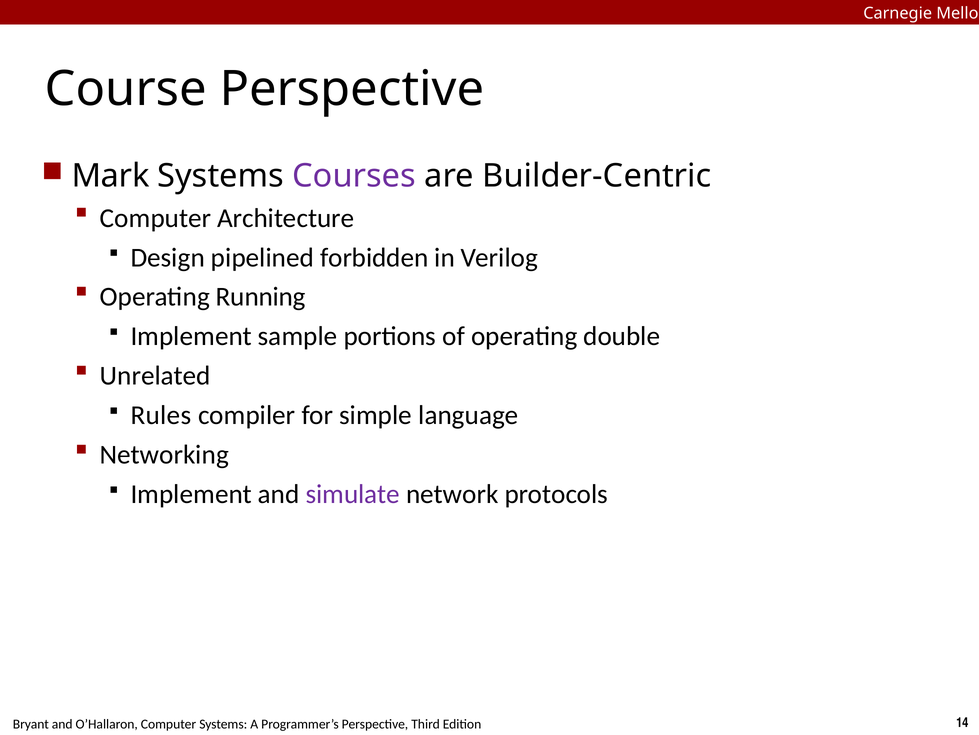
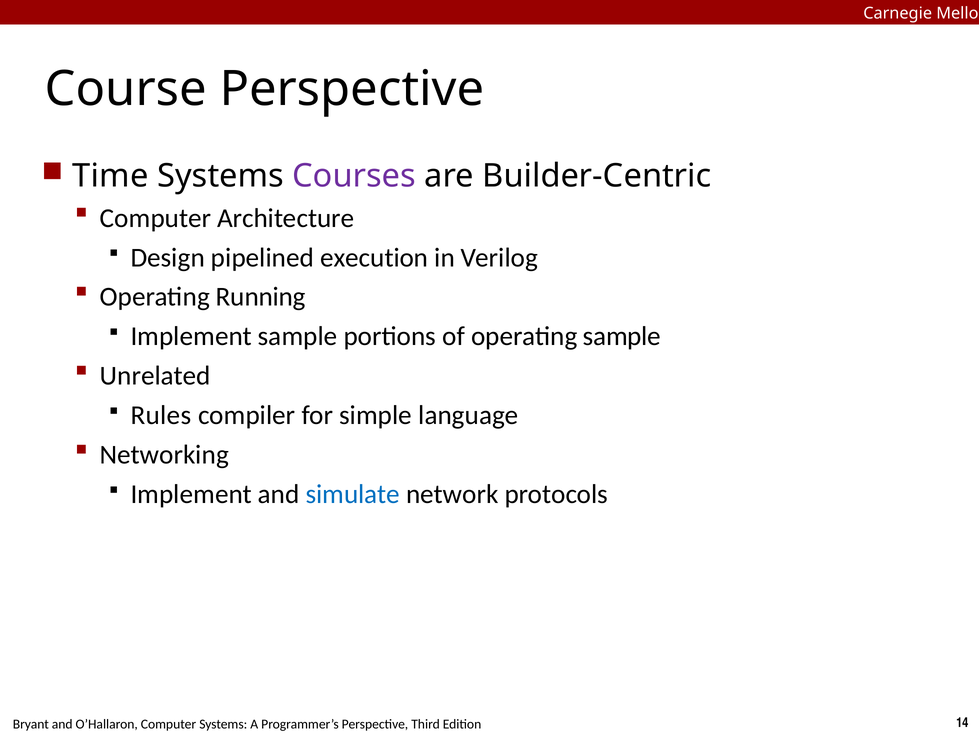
Mark: Mark -> Time (110, 176)
forbidden: forbidden -> execution (374, 257)
operating double: double -> sample (622, 336)
simulate colour: purple -> blue (353, 494)
